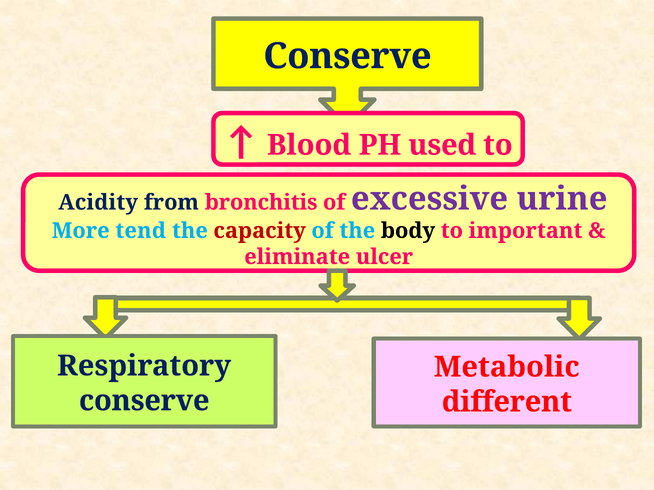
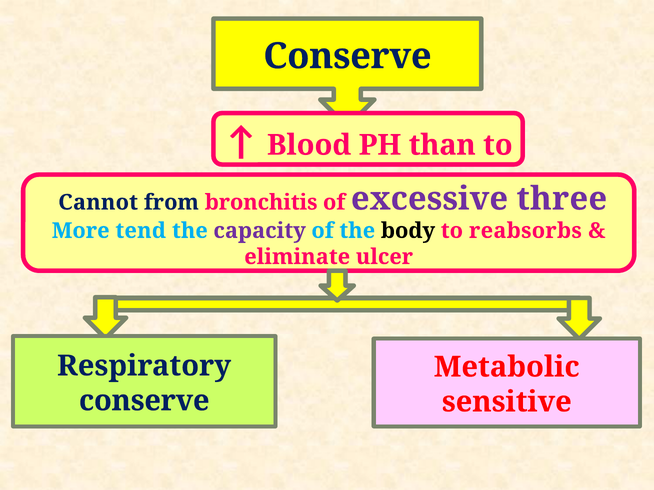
used: used -> than (442, 145)
Acidity: Acidity -> Cannot (98, 203)
urine: urine -> three (562, 199)
capacity colour: red -> purple (260, 231)
important: important -> reabsorbs (525, 231)
different: different -> sensitive (507, 402)
